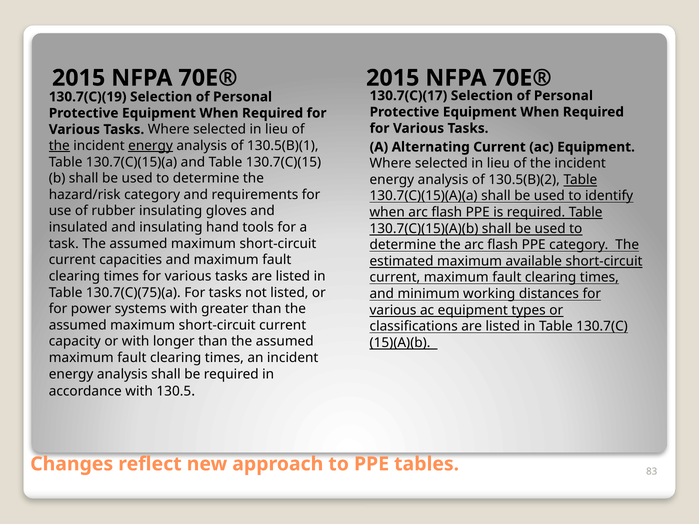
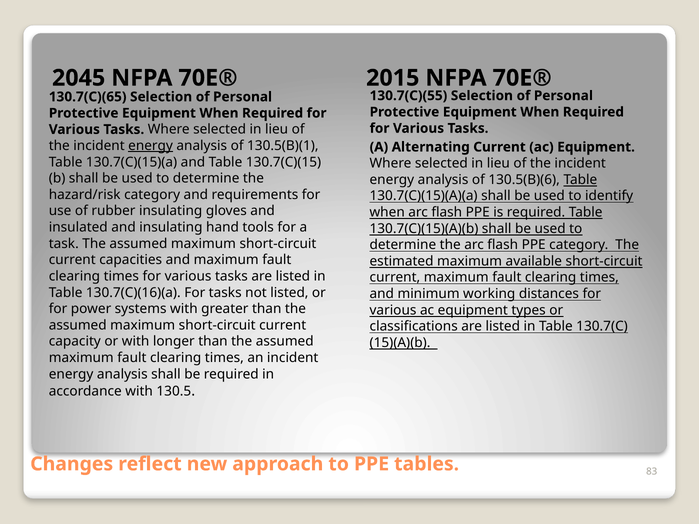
2015: 2015 -> 2045 (79, 78)
130.7(C)(17: 130.7(C)(17 -> 130.7(C)(55 (408, 96)
130.7(C)(19: 130.7(C)(19 -> 130.7(C)(65 (88, 97)
the underline: present -> none (59, 146)
130.5(B)(2: 130.5(B)(2 -> 130.5(B)(6 (524, 180)
130.7(C)(75)(a: 130.7(C)(75)(a -> 130.7(C)(16)(a (133, 293)
